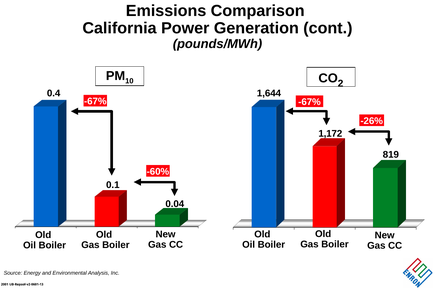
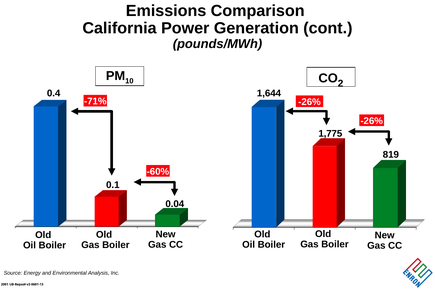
-67%: -67% -> -71% (95, 101)
-67%: -67% -> -26% (309, 102)
1,172: 1,172 -> 1,775 (330, 134)
